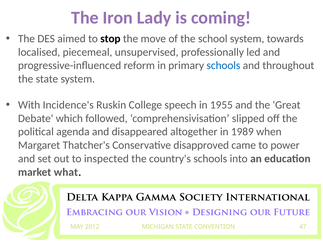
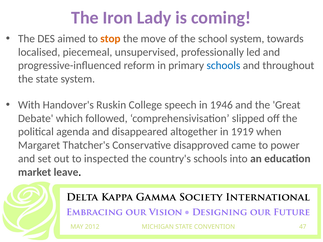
stop colour: black -> orange (110, 39)
Incidence's: Incidence's -> Handover's (68, 105)
1955: 1955 -> 1946 (221, 105)
1989: 1989 -> 1919 (242, 132)
what: what -> leave (66, 172)
